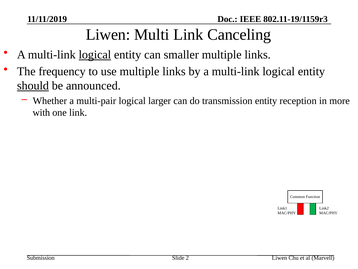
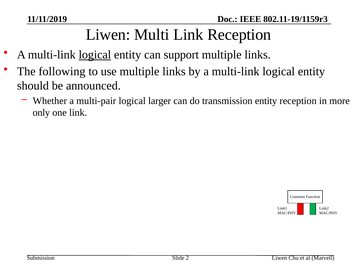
Link Canceling: Canceling -> Reception (239, 34)
smaller: smaller -> support (181, 55)
frequency: frequency -> following (62, 71)
should underline: present -> none (33, 86)
with: with -> only (41, 112)
